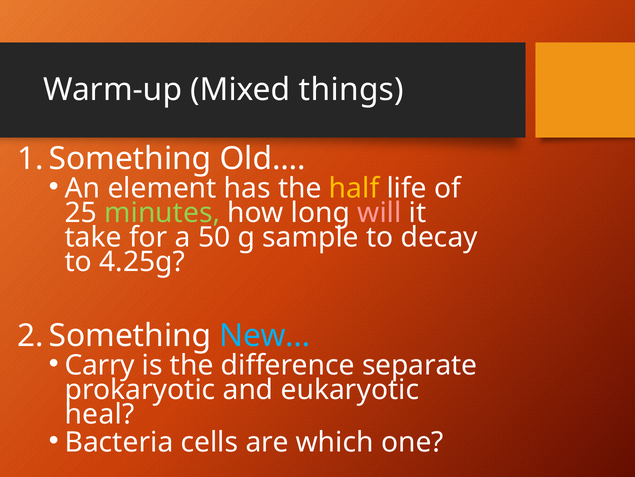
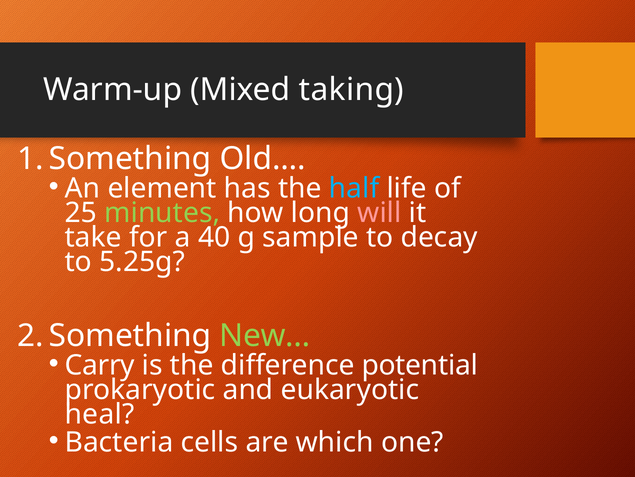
things: things -> taking (351, 90)
half colour: yellow -> light blue (354, 188)
50: 50 -> 40 (214, 237)
4.25g: 4.25g -> 5.25g (142, 261)
New… colour: light blue -> light green (265, 335)
separate: separate -> potential (420, 365)
